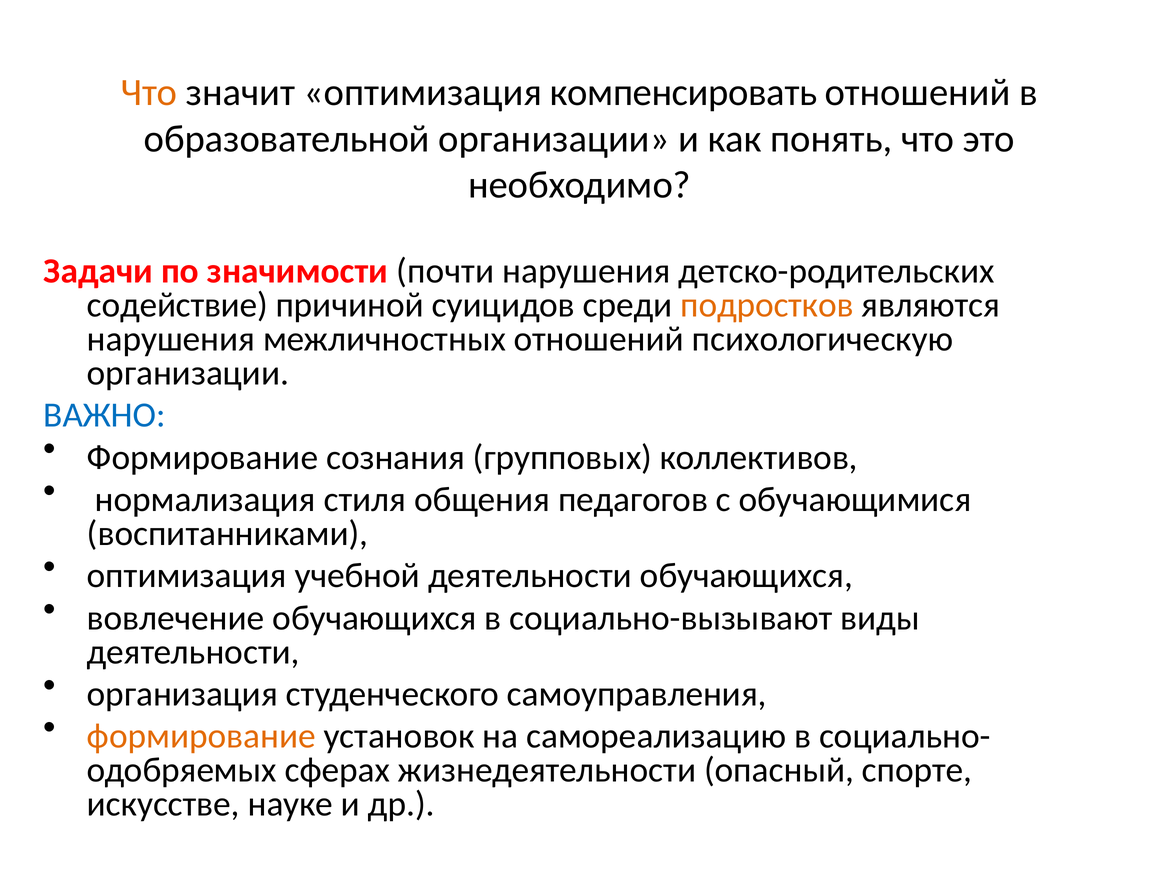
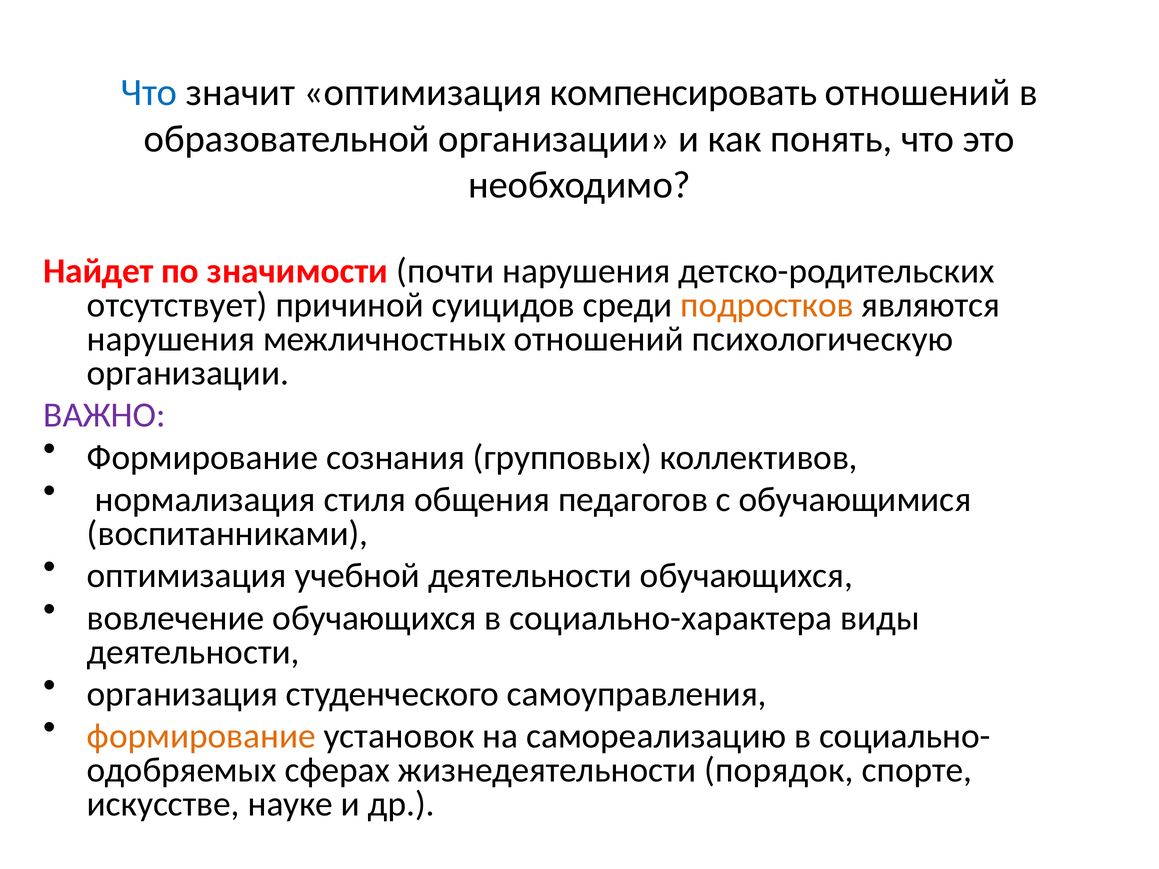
Что colour: orange -> blue (149, 92)
Задачи: Задачи -> Найдет (98, 271)
содействие: содействие -> отсутствует (177, 305)
ВАЖНО colour: blue -> purple (105, 415)
социально-вызывают: социально-вызывают -> социально-характера (671, 618)
опасный: опасный -> порядок (779, 771)
